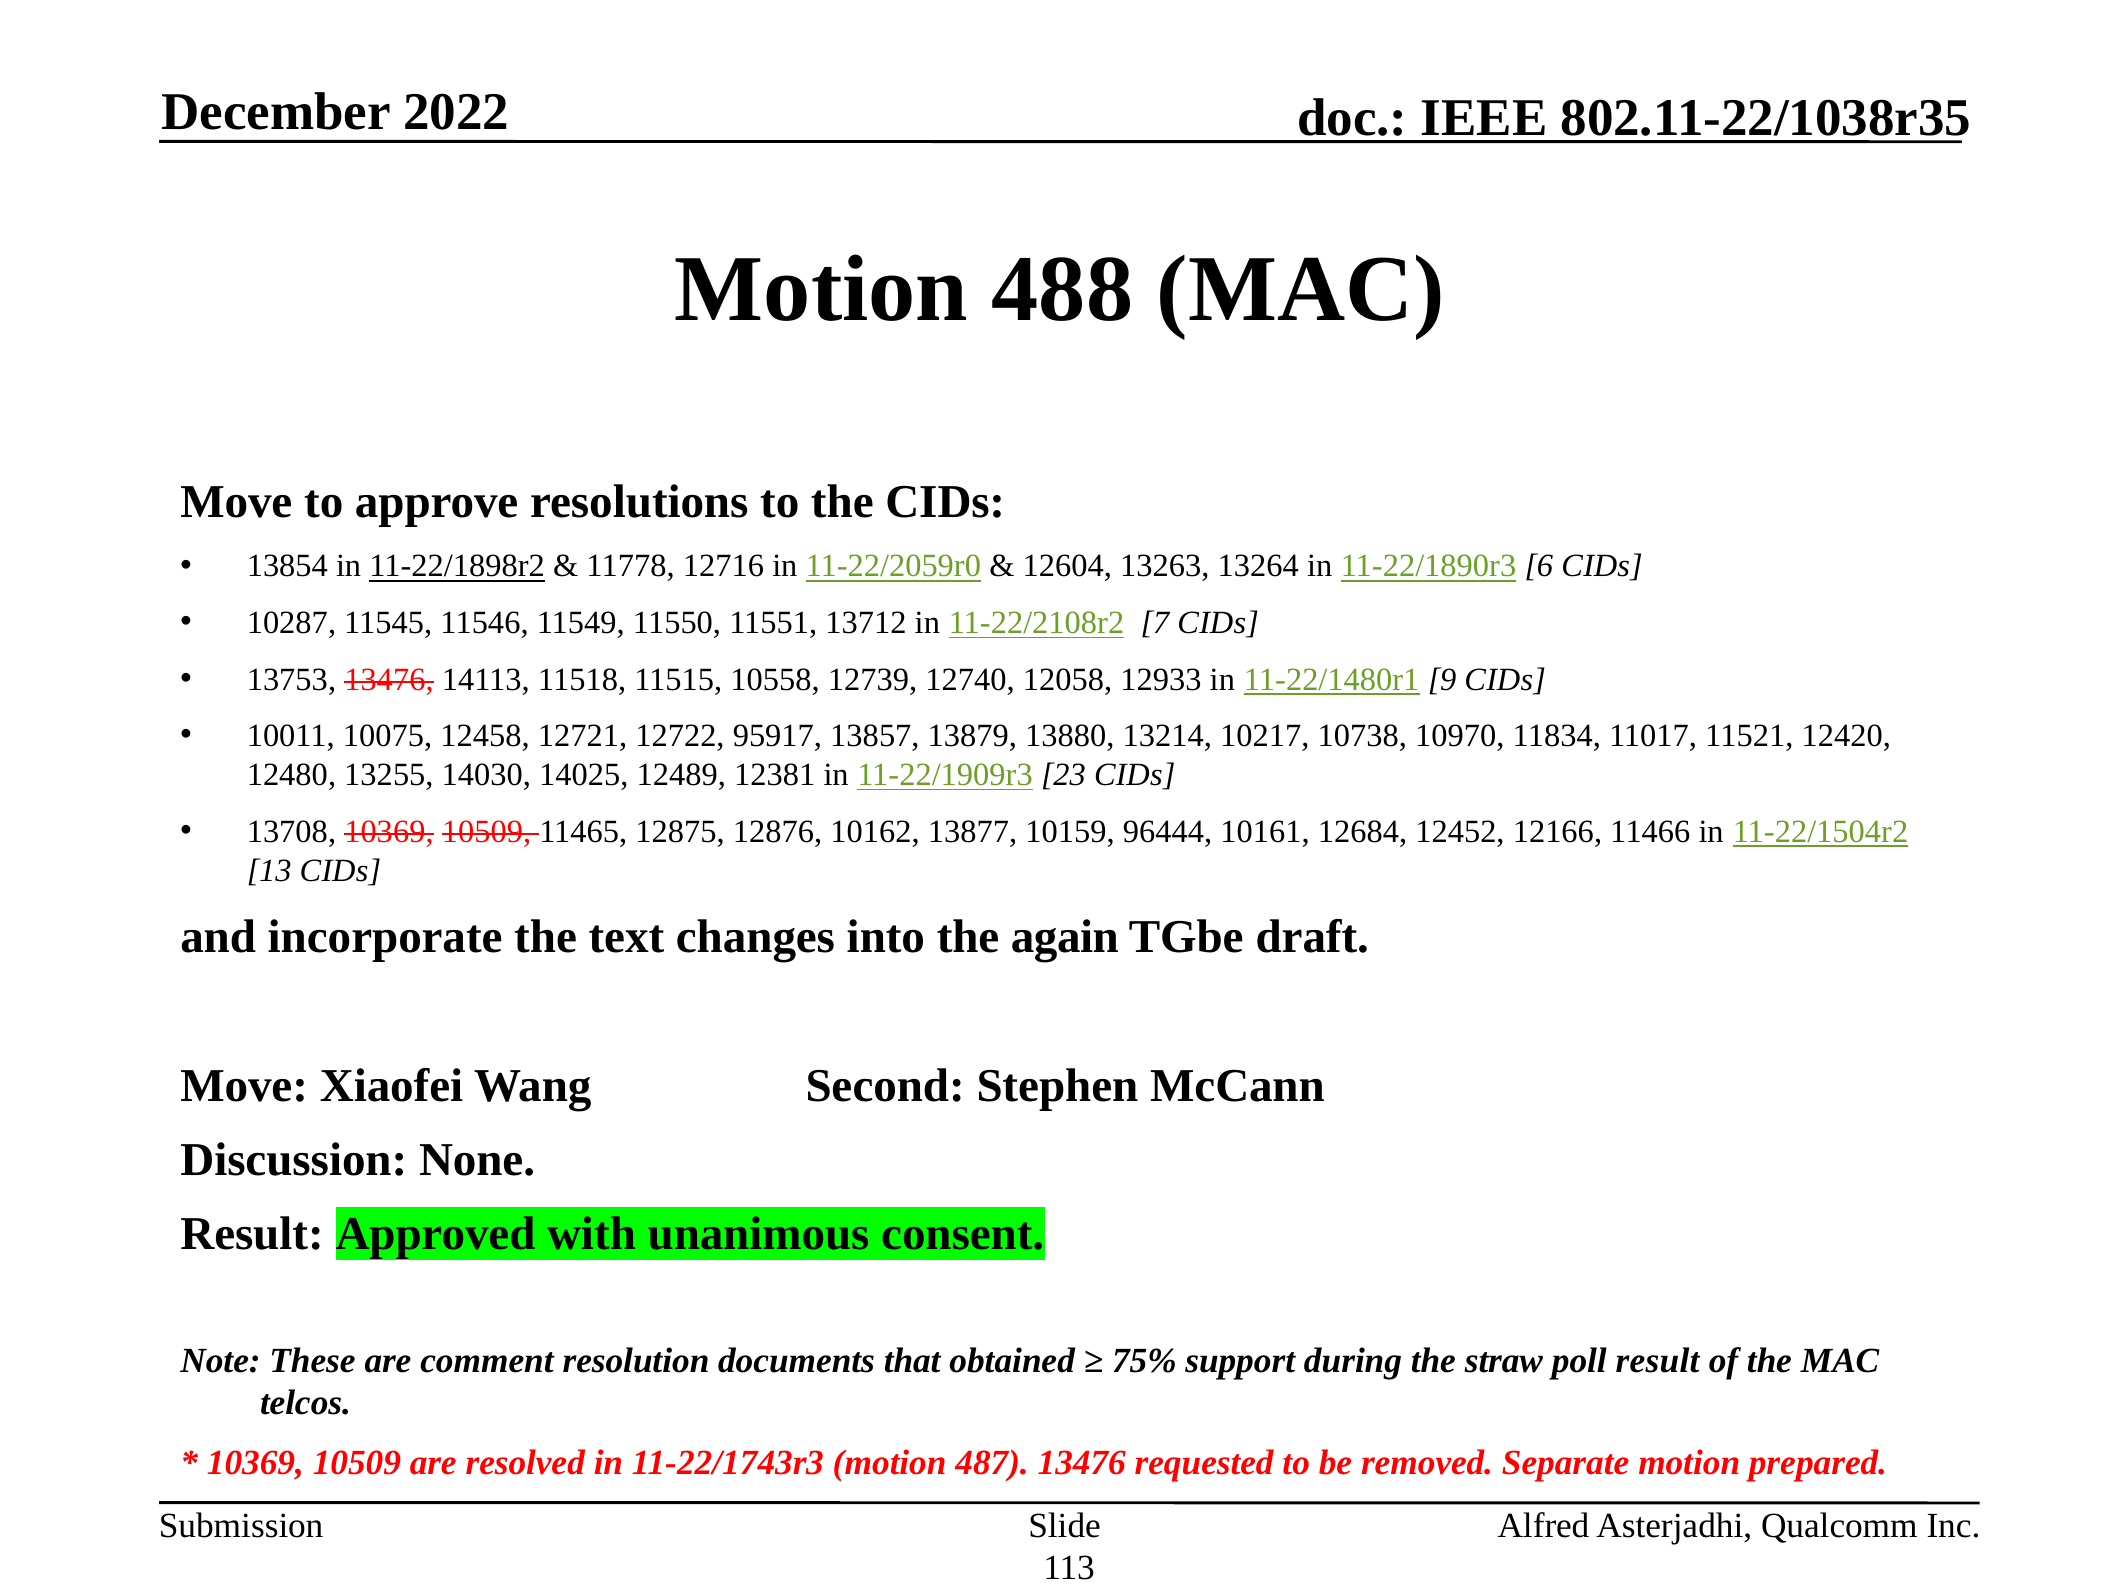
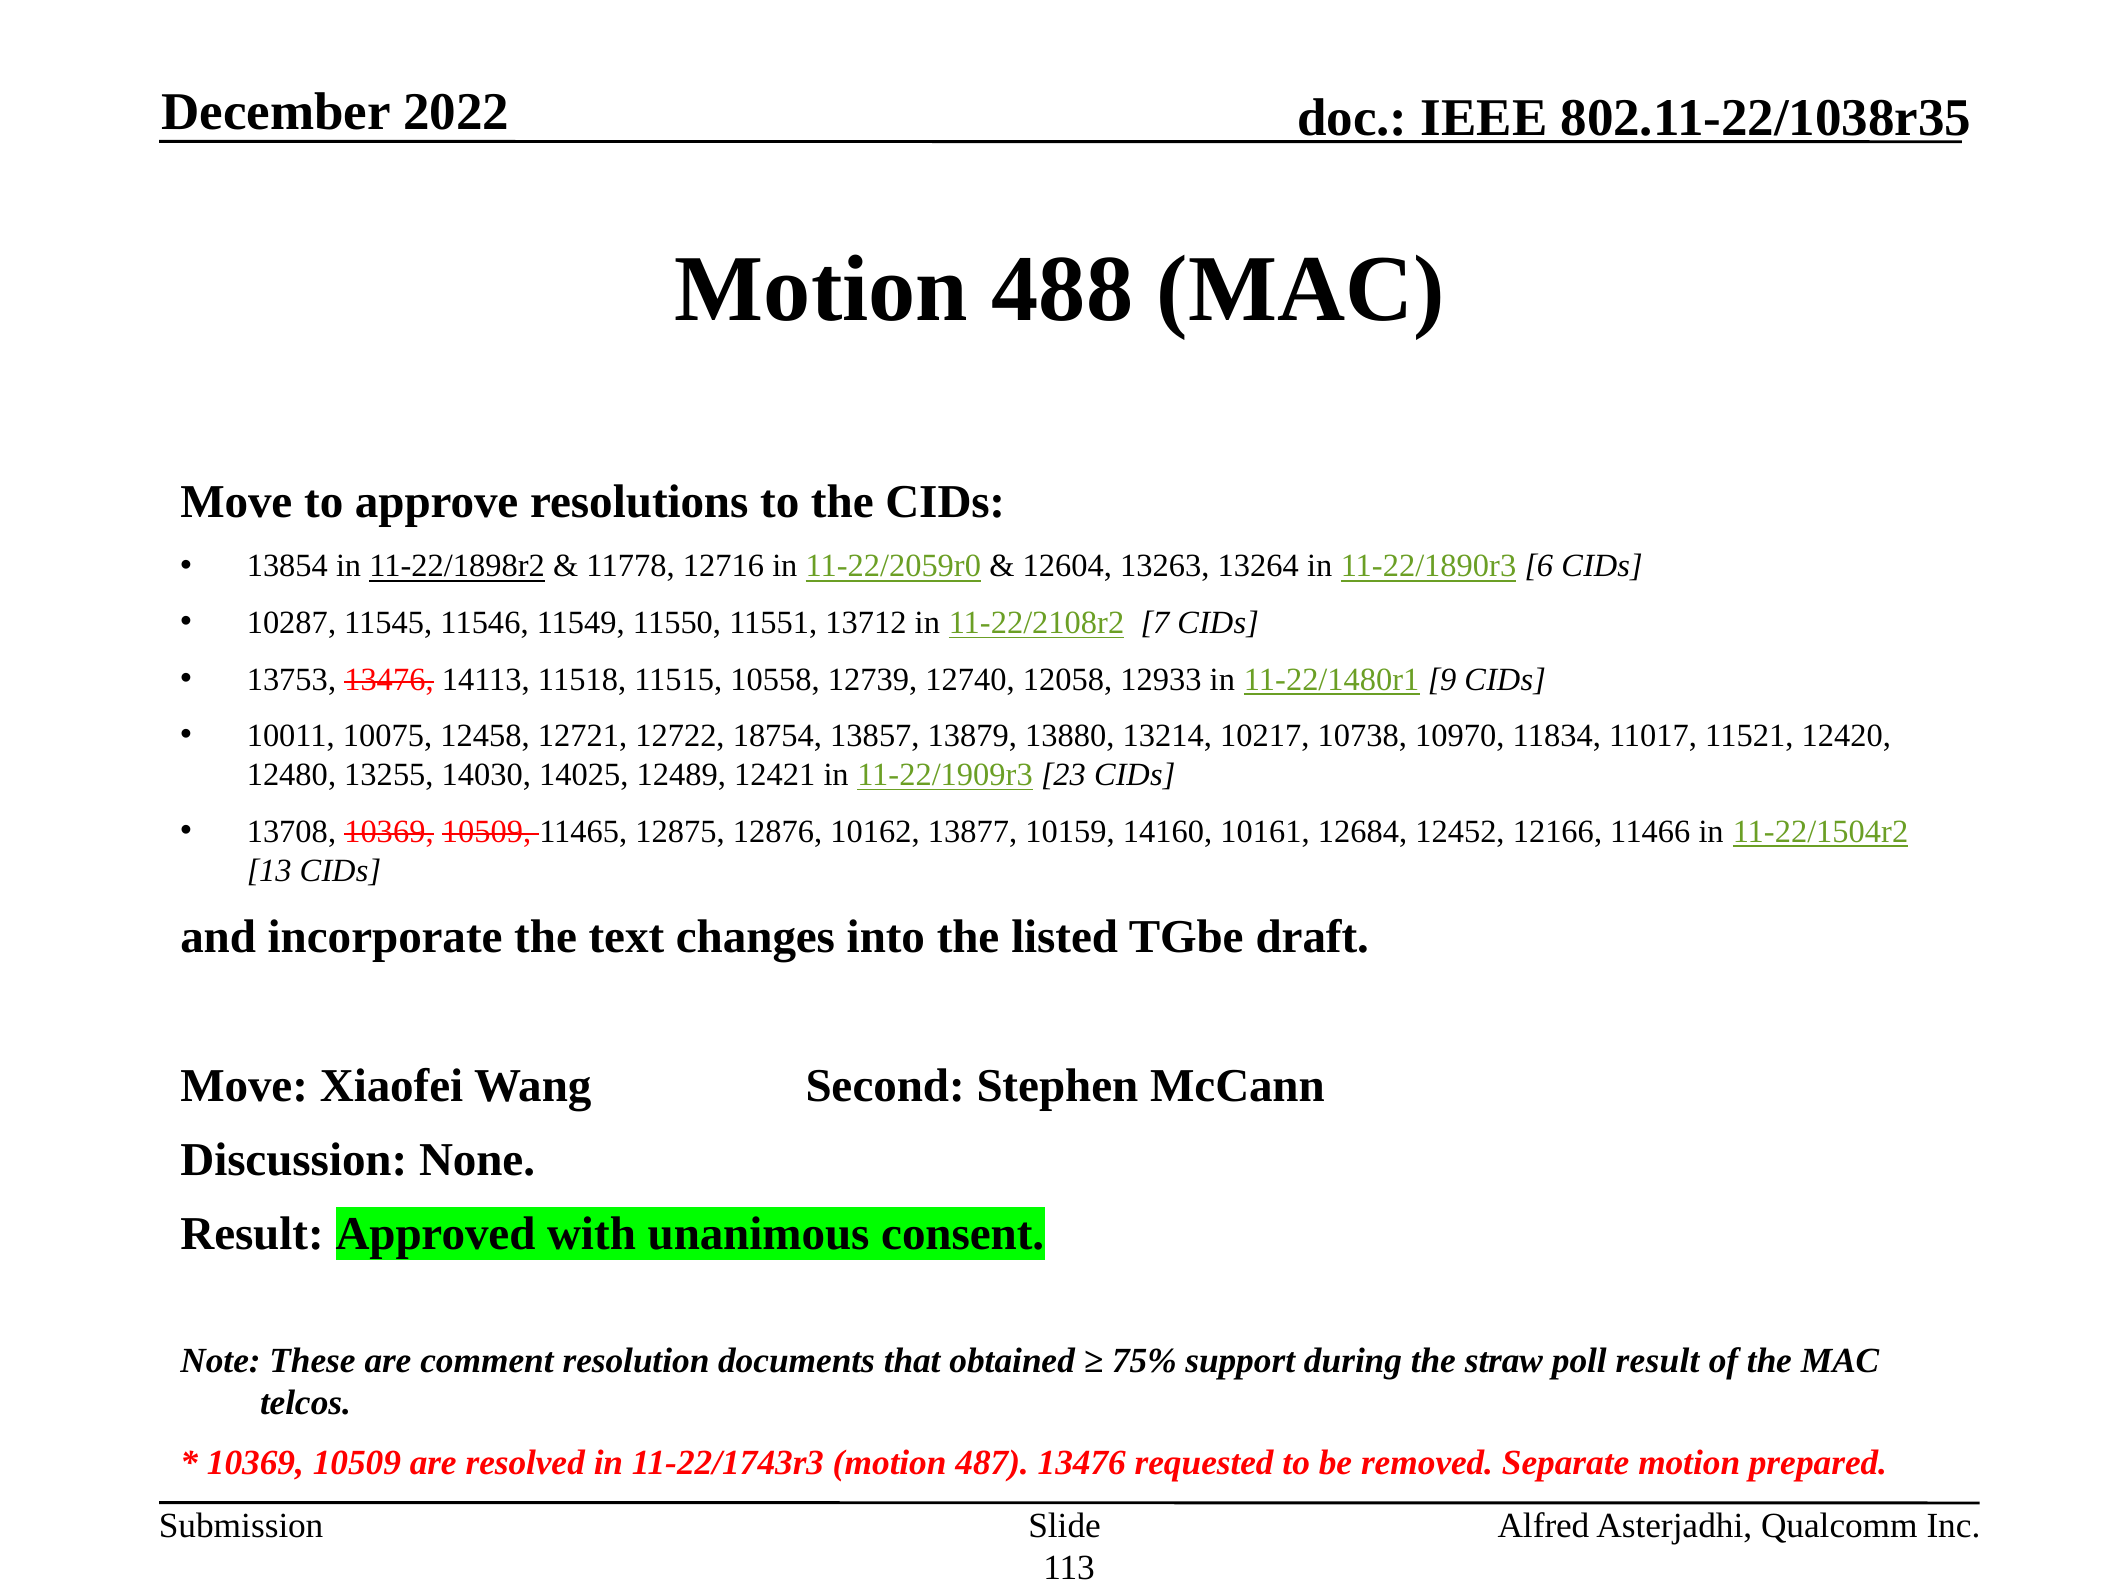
95917: 95917 -> 18754 (777, 736)
12381: 12381 -> 12421 (775, 775)
96444: 96444 -> 14160 (1167, 832)
again: again -> listed (1065, 937)
